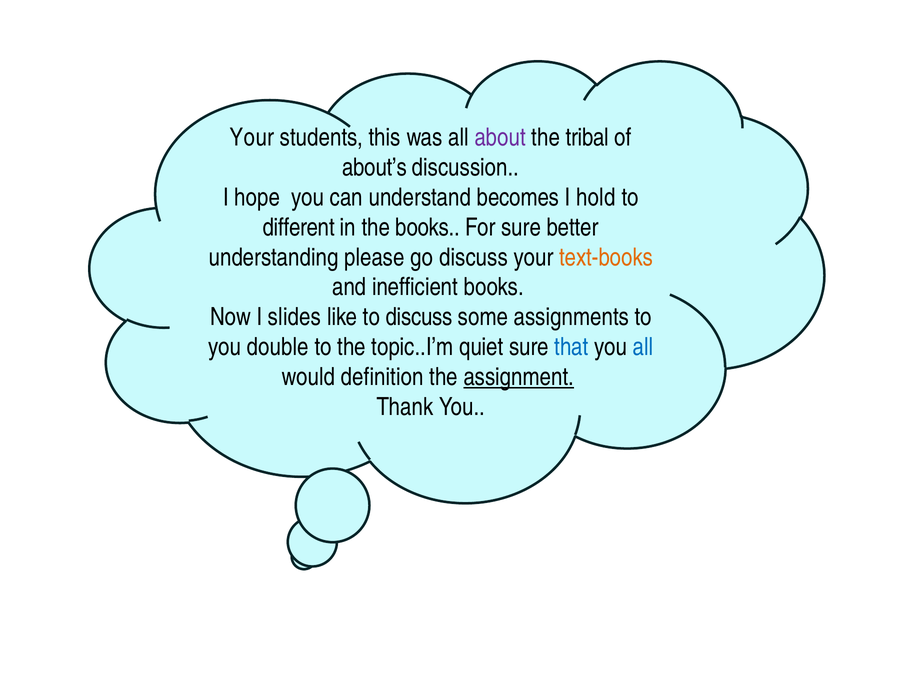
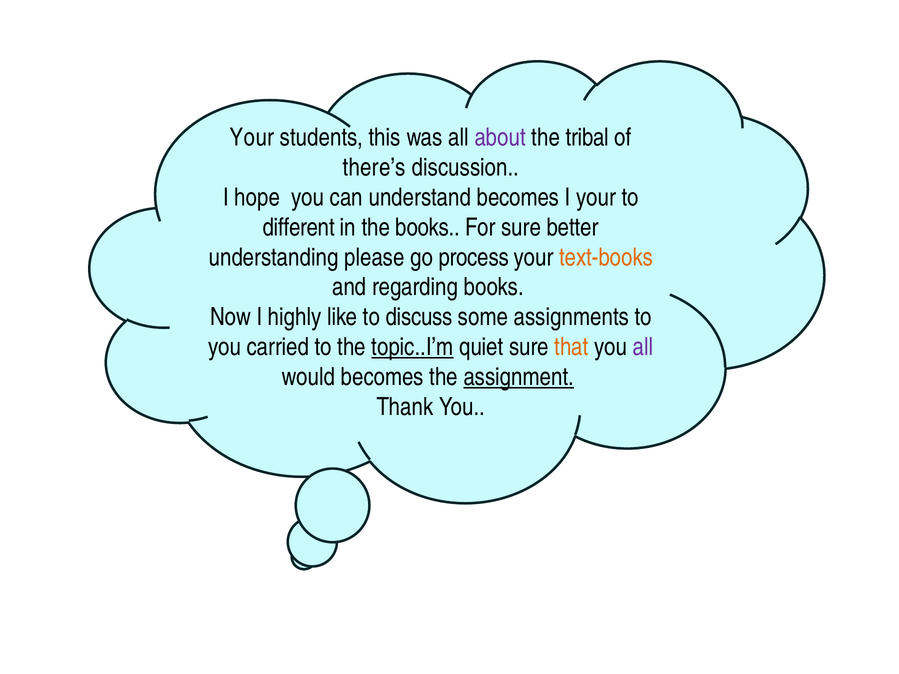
about’s: about’s -> there’s (374, 167)
I hold: hold -> your (596, 197)
go discuss: discuss -> process (474, 257)
inefficient: inefficient -> regarding (415, 287)
slides: slides -> highly (295, 317)
double: double -> carried (278, 347)
topic..I’m underline: none -> present (412, 347)
that colour: blue -> orange (571, 347)
all colour: blue -> purple (643, 347)
would definition: definition -> becomes (382, 377)
